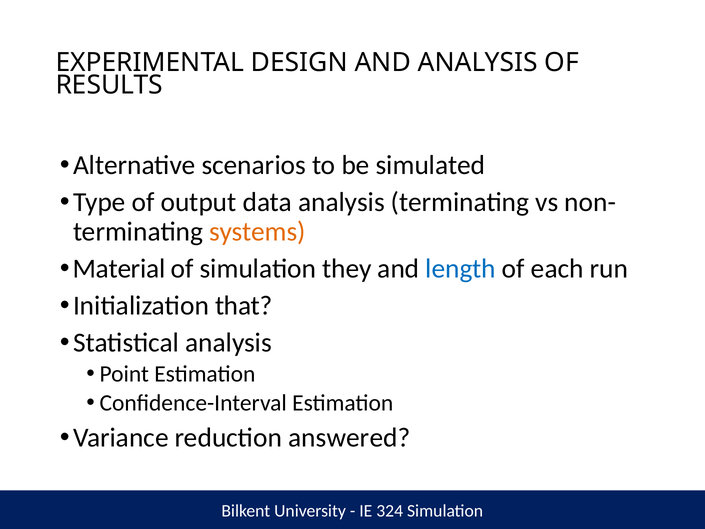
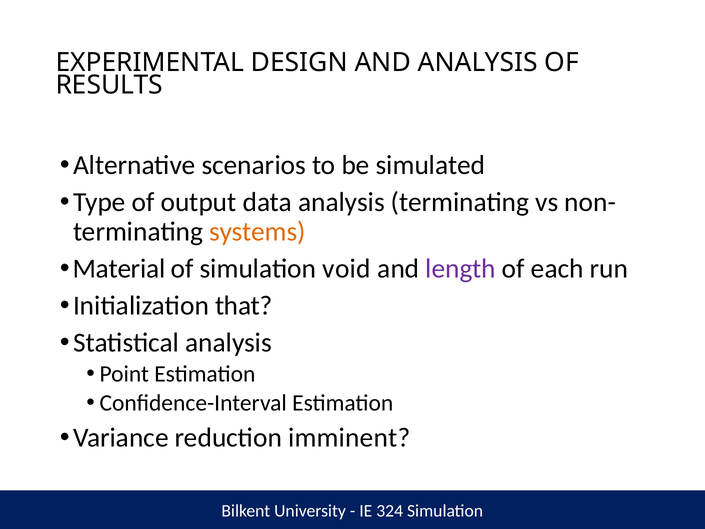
they: they -> void (347, 269)
length colour: blue -> purple (461, 269)
answered: answered -> imminent (349, 438)
